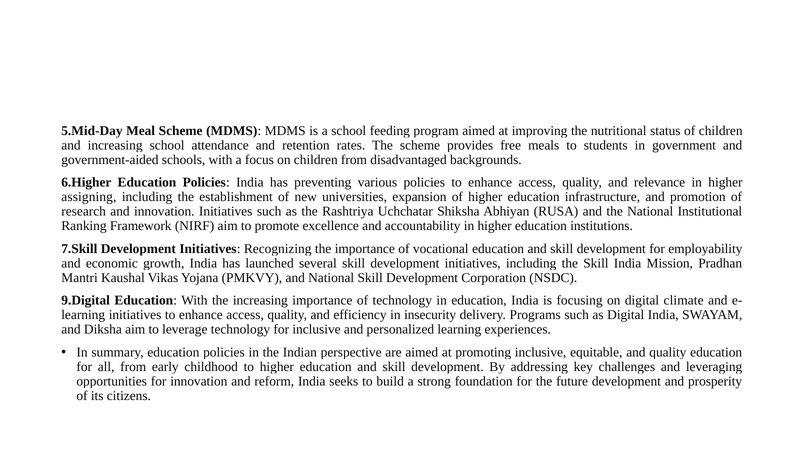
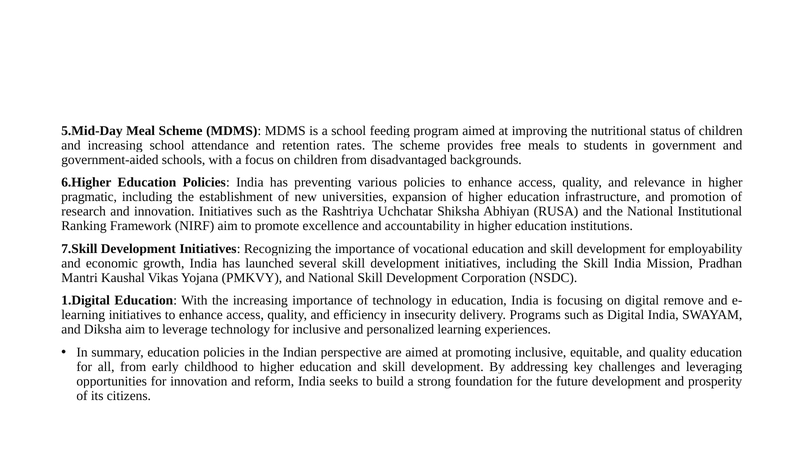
assigning: assigning -> pragmatic (89, 197)
9.Digital: 9.Digital -> 1.Digital (86, 300)
climate: climate -> remove (684, 300)
